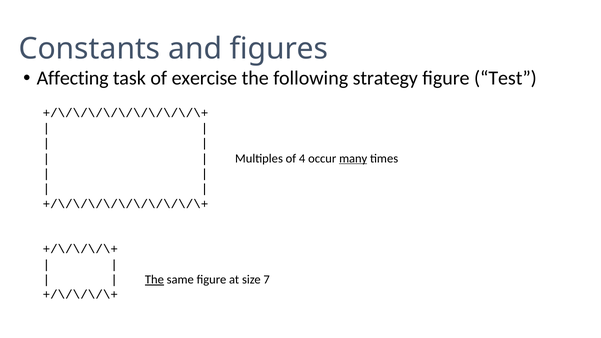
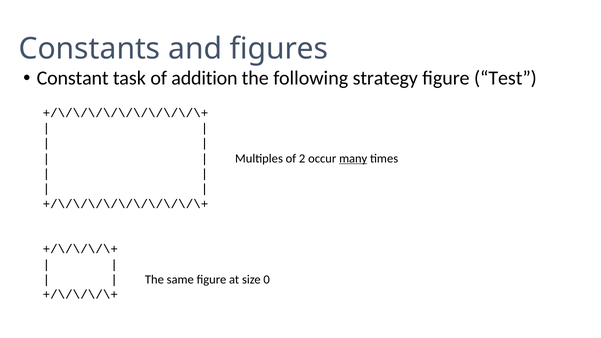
Affecting: Affecting -> Constant (73, 78)
exercise: exercise -> addition (204, 78)
4: 4 -> 2 (302, 158)
The underline: present -> none (154, 280)
7: 7 -> 0 (267, 280)
